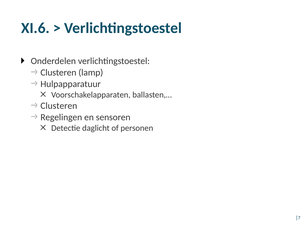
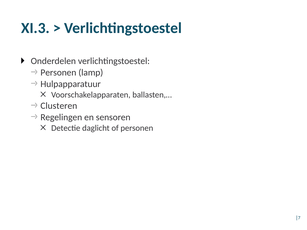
XI.6: XI.6 -> XI.3 (35, 28)
Clusteren: Clusteren -> Personen (58, 73)
